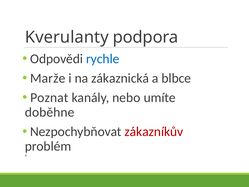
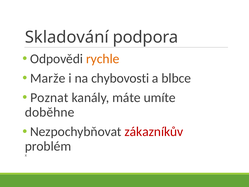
Kverulanty: Kverulanty -> Skladování (67, 37)
rychle colour: blue -> orange (103, 59)
zákaznická: zákaznická -> chybovosti (120, 78)
nebo: nebo -> máte (126, 98)
